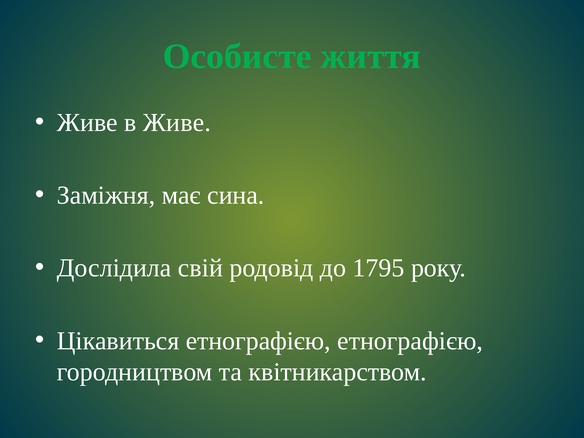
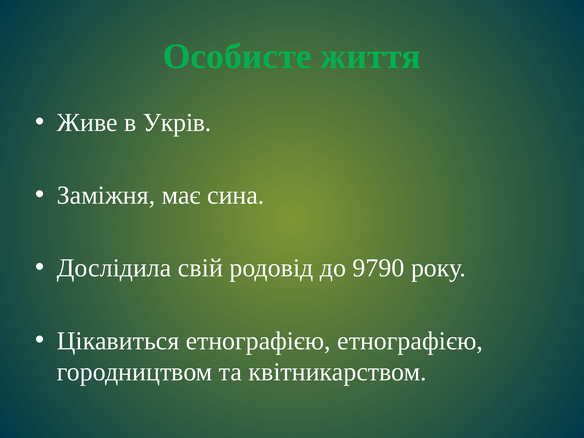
в Живе: Живе -> Укрів (177, 123)
1795: 1795 -> 9790 (379, 268)
